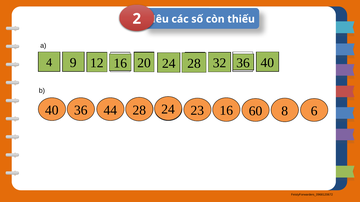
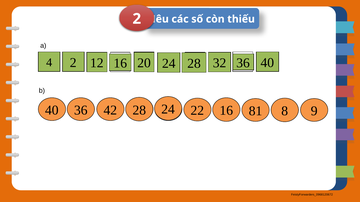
4 9: 9 -> 2 (73, 63)
44: 44 -> 42 (110, 110)
23: 23 -> 22 (197, 111)
60: 60 -> 81 (256, 111)
6: 6 -> 9 (314, 111)
